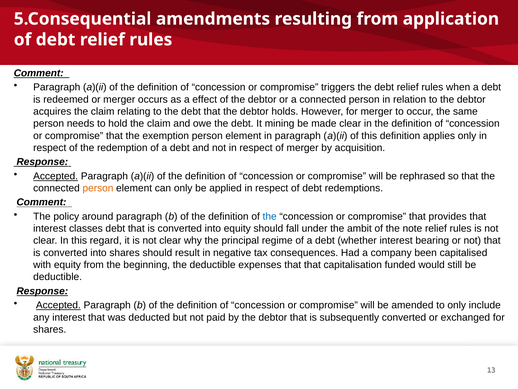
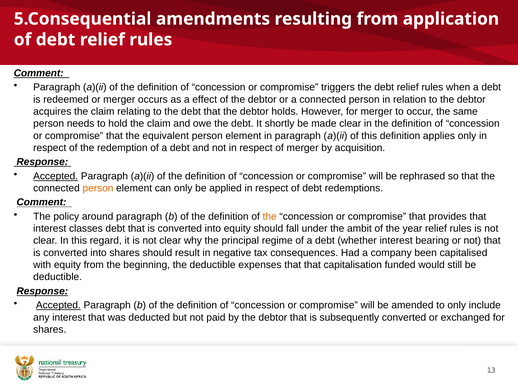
mining: mining -> shortly (280, 123)
exemption: exemption -> equivalent (166, 136)
the colour: blue -> orange (270, 216)
note: note -> year (412, 228)
